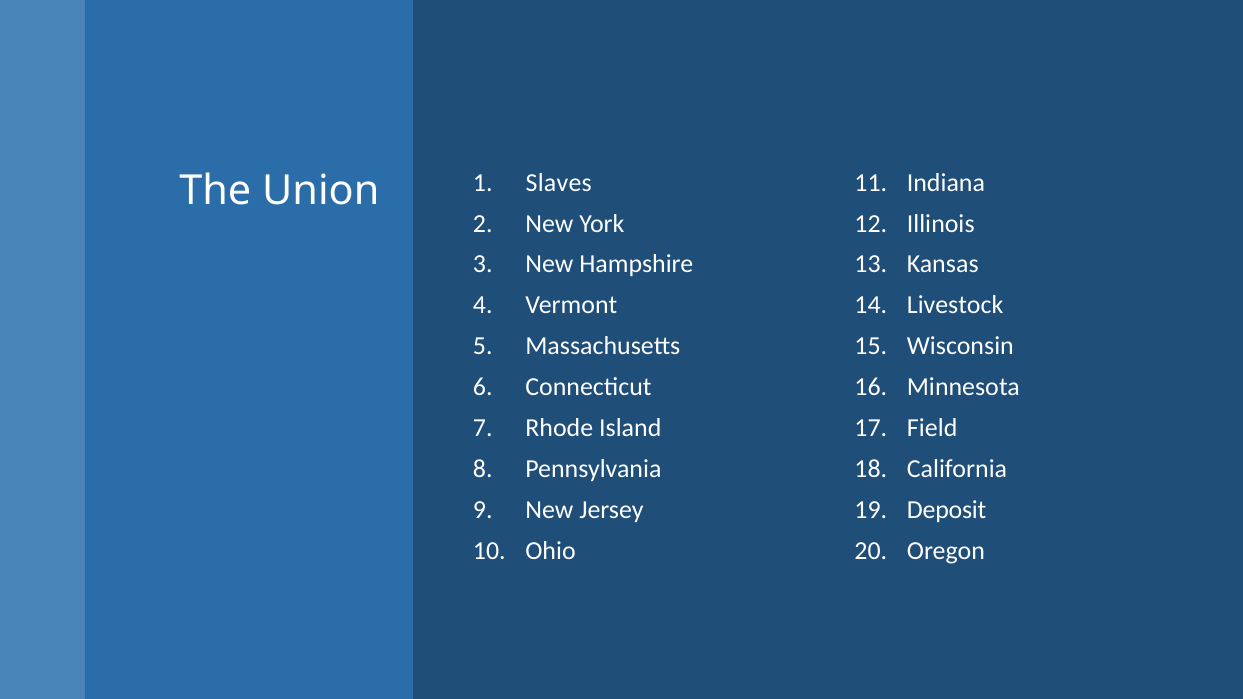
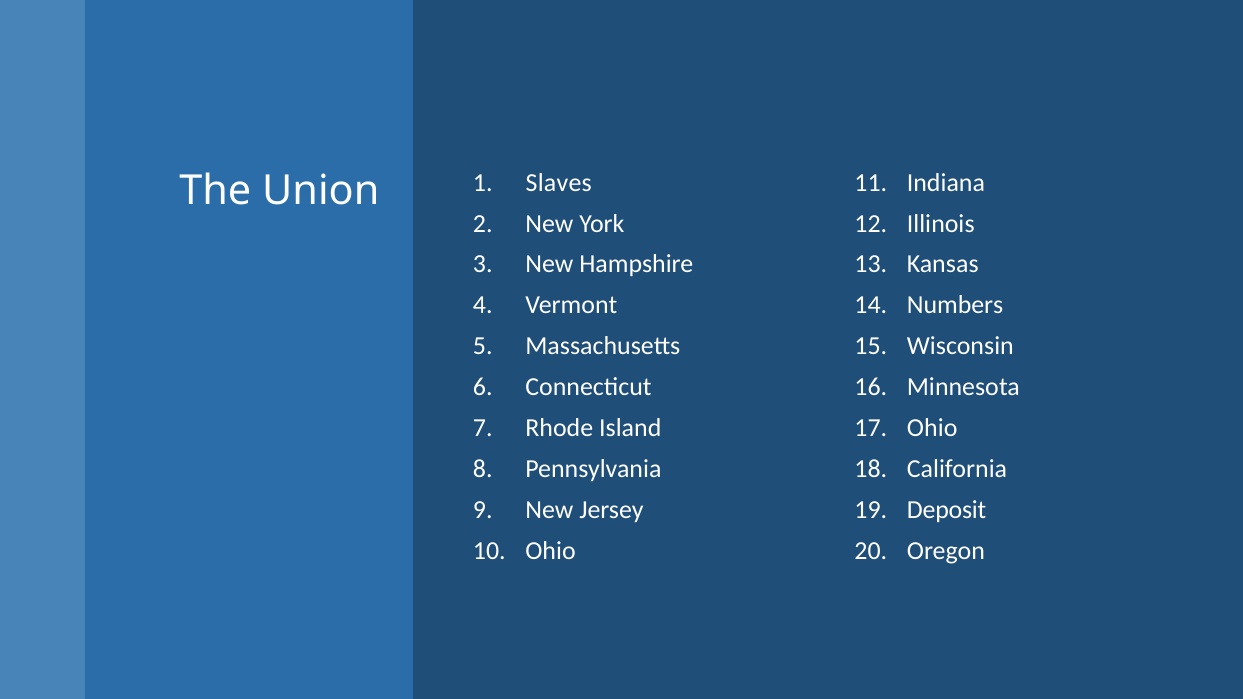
Livestock: Livestock -> Numbers (955, 305)
Field: Field -> Ohio (932, 428)
